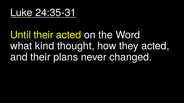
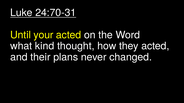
24:35-31: 24:35-31 -> 24:70-31 (56, 13)
Until their: their -> your (43, 35)
